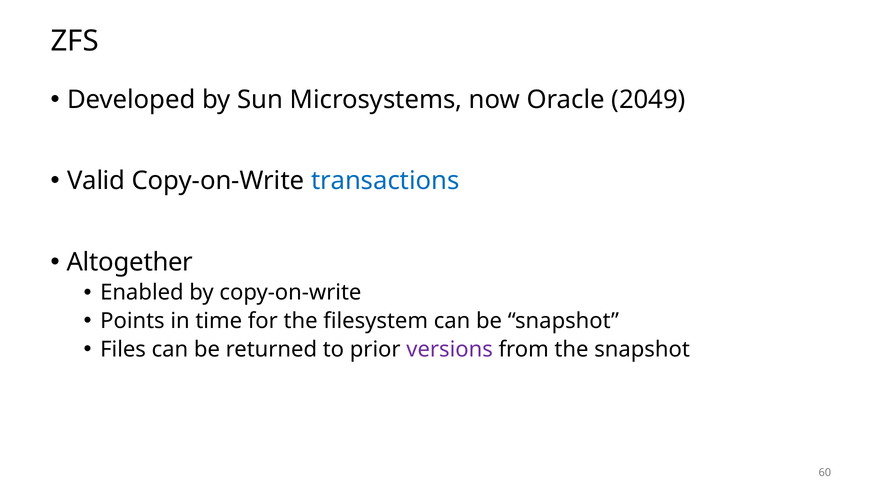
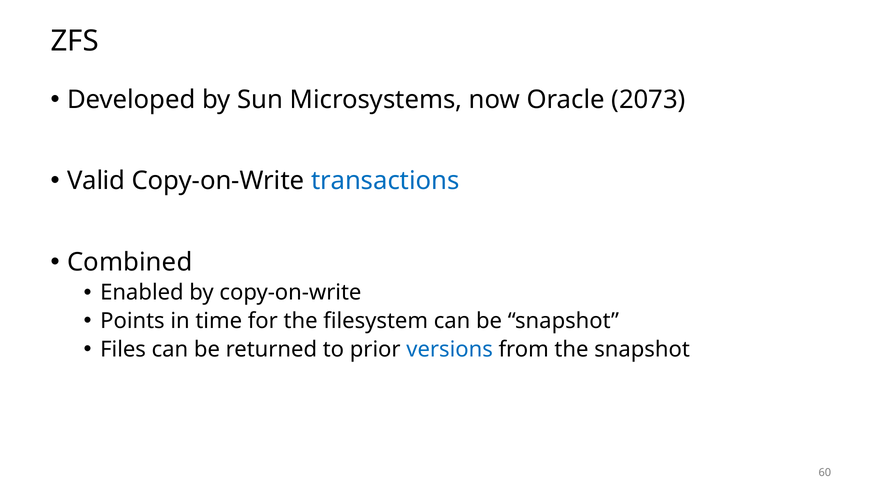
2049: 2049 -> 2073 (648, 100)
Altogether: Altogether -> Combined (130, 262)
versions colour: purple -> blue (450, 350)
